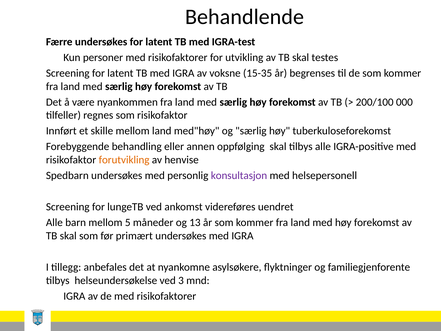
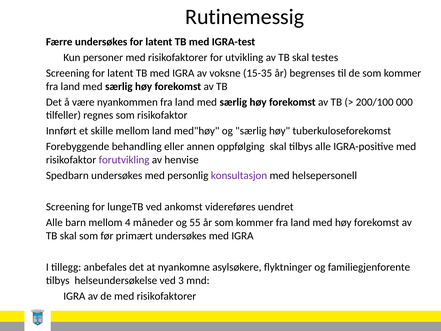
Behandlende: Behandlende -> Rutinemessig (245, 17)
forutvikling colour: orange -> purple (124, 160)
5: 5 -> 4 (128, 223)
13: 13 -> 55 (195, 223)
